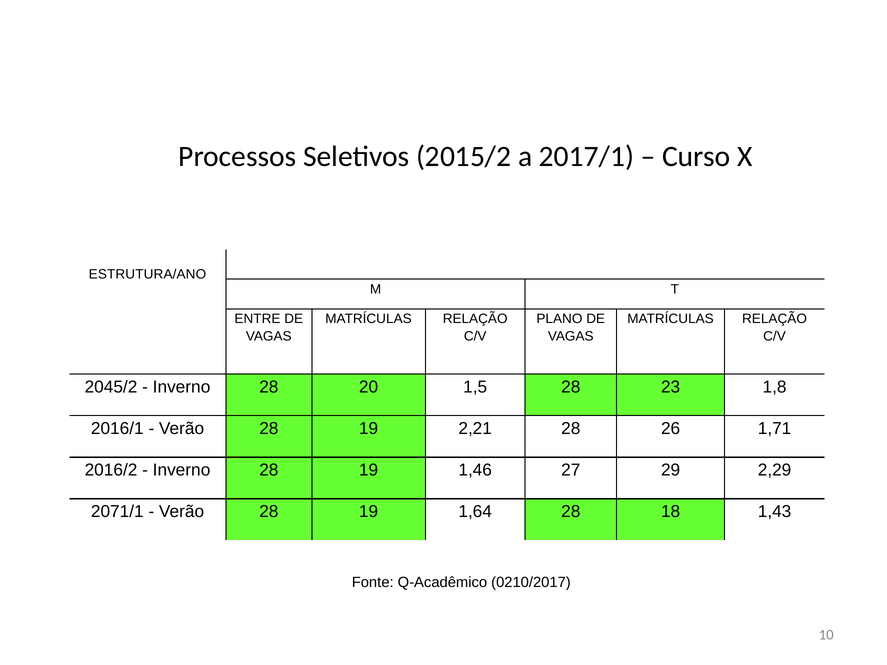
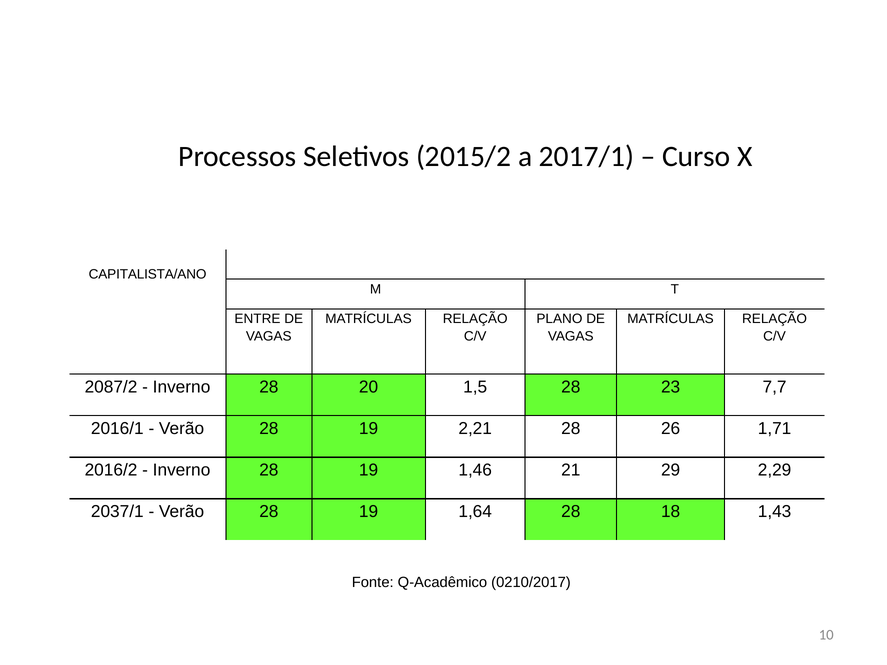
ESTRUTURA/ANO: ESTRUTURA/ANO -> CAPITALISTA/ANO (148, 275)
2045/2: 2045/2 -> 2087/2 (111, 387)
1,8: 1,8 -> 7,7 (775, 387)
27: 27 -> 21 (571, 470)
2071/1: 2071/1 -> 2037/1 (117, 512)
